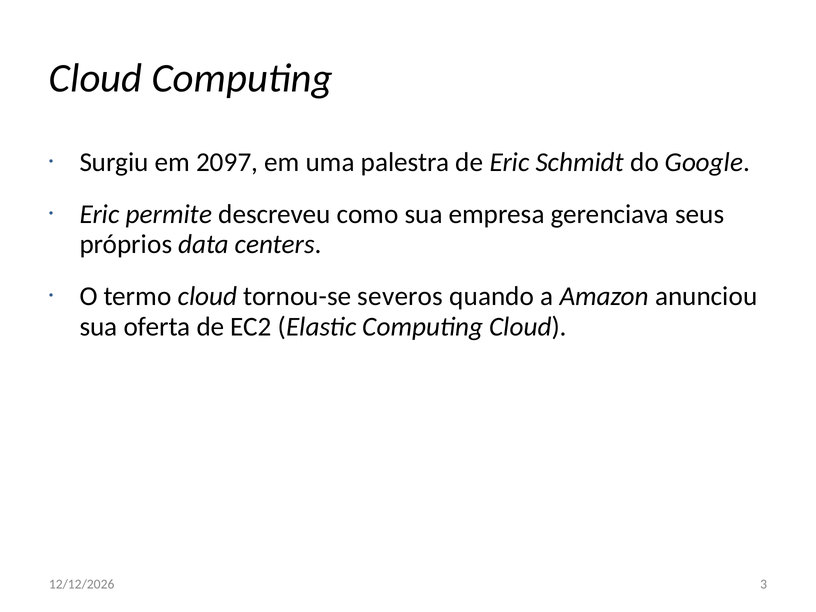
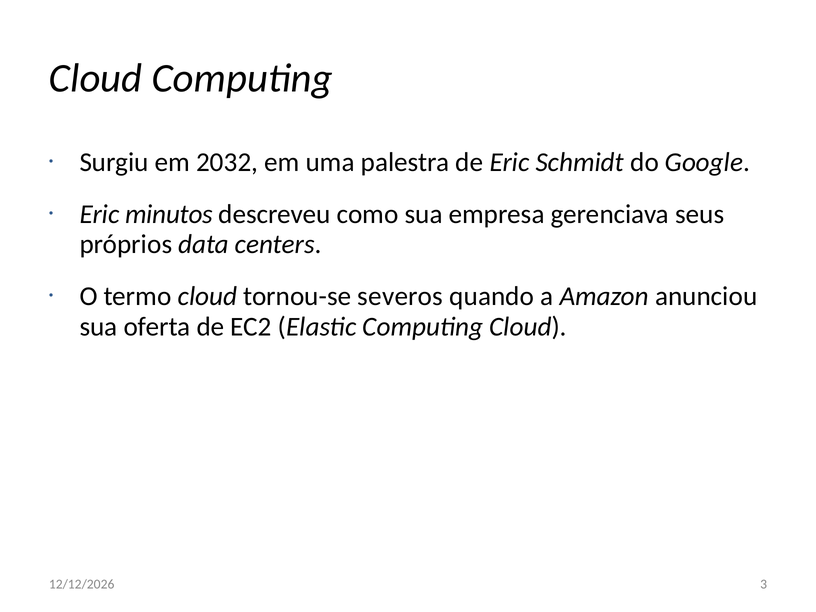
2097: 2097 -> 2032 (227, 162)
permite: permite -> minutos (169, 214)
